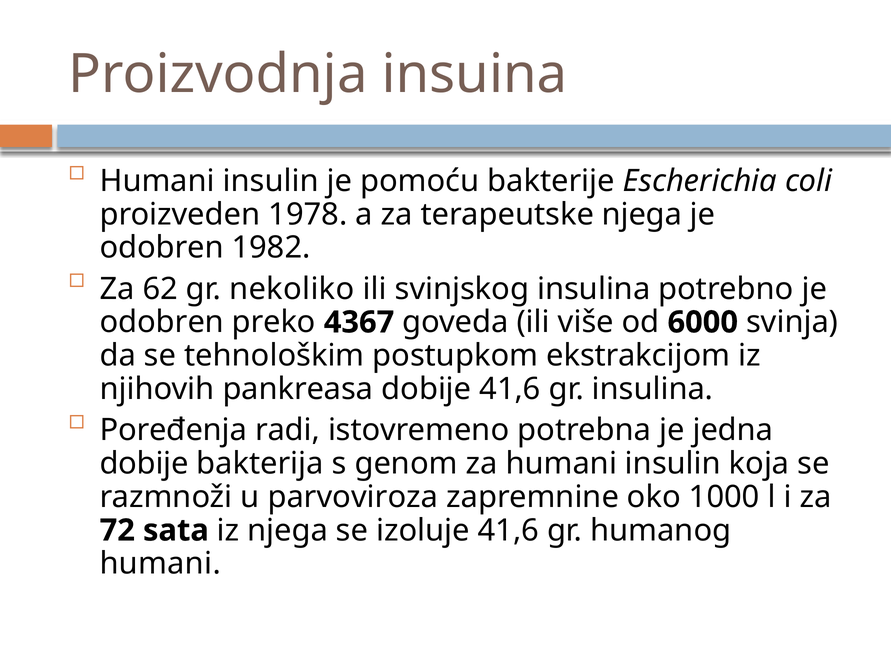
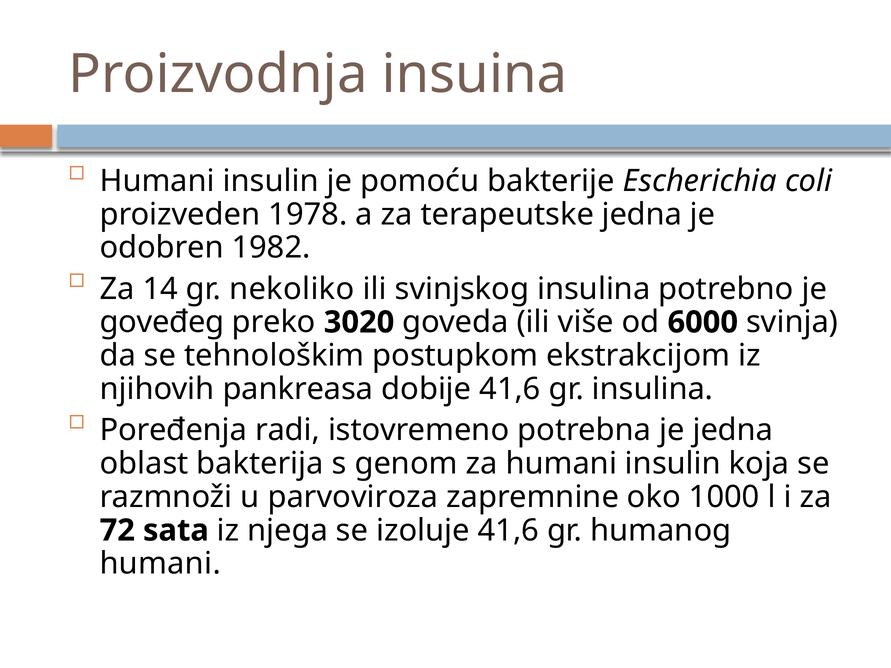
terapeutske njega: njega -> jedna (642, 214)
62: 62 -> 14 (160, 289)
odobren: odobren -> goveđeg (162, 322)
4367: 4367 -> 3020 (359, 322)
dobije: dobije -> oblast (144, 464)
